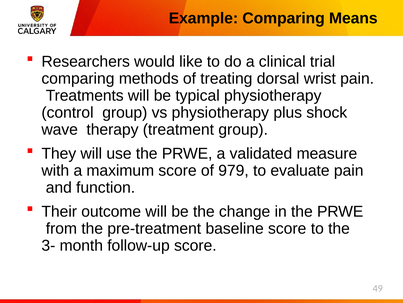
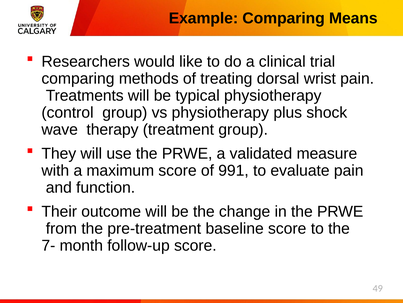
979: 979 -> 991 (234, 170)
3-: 3- -> 7- (48, 245)
